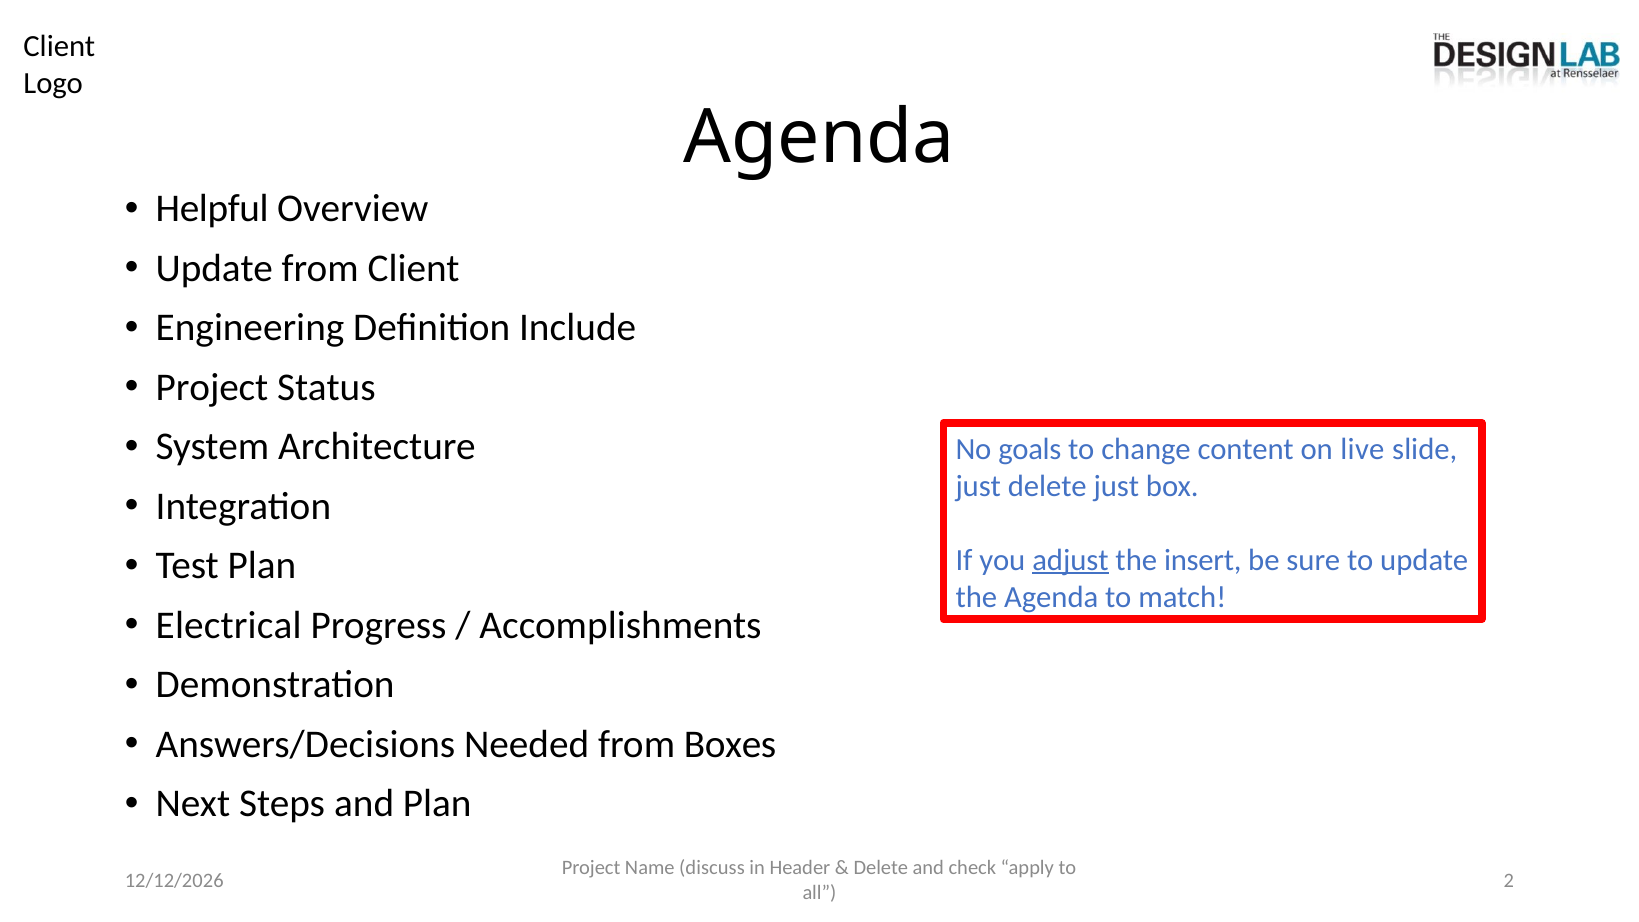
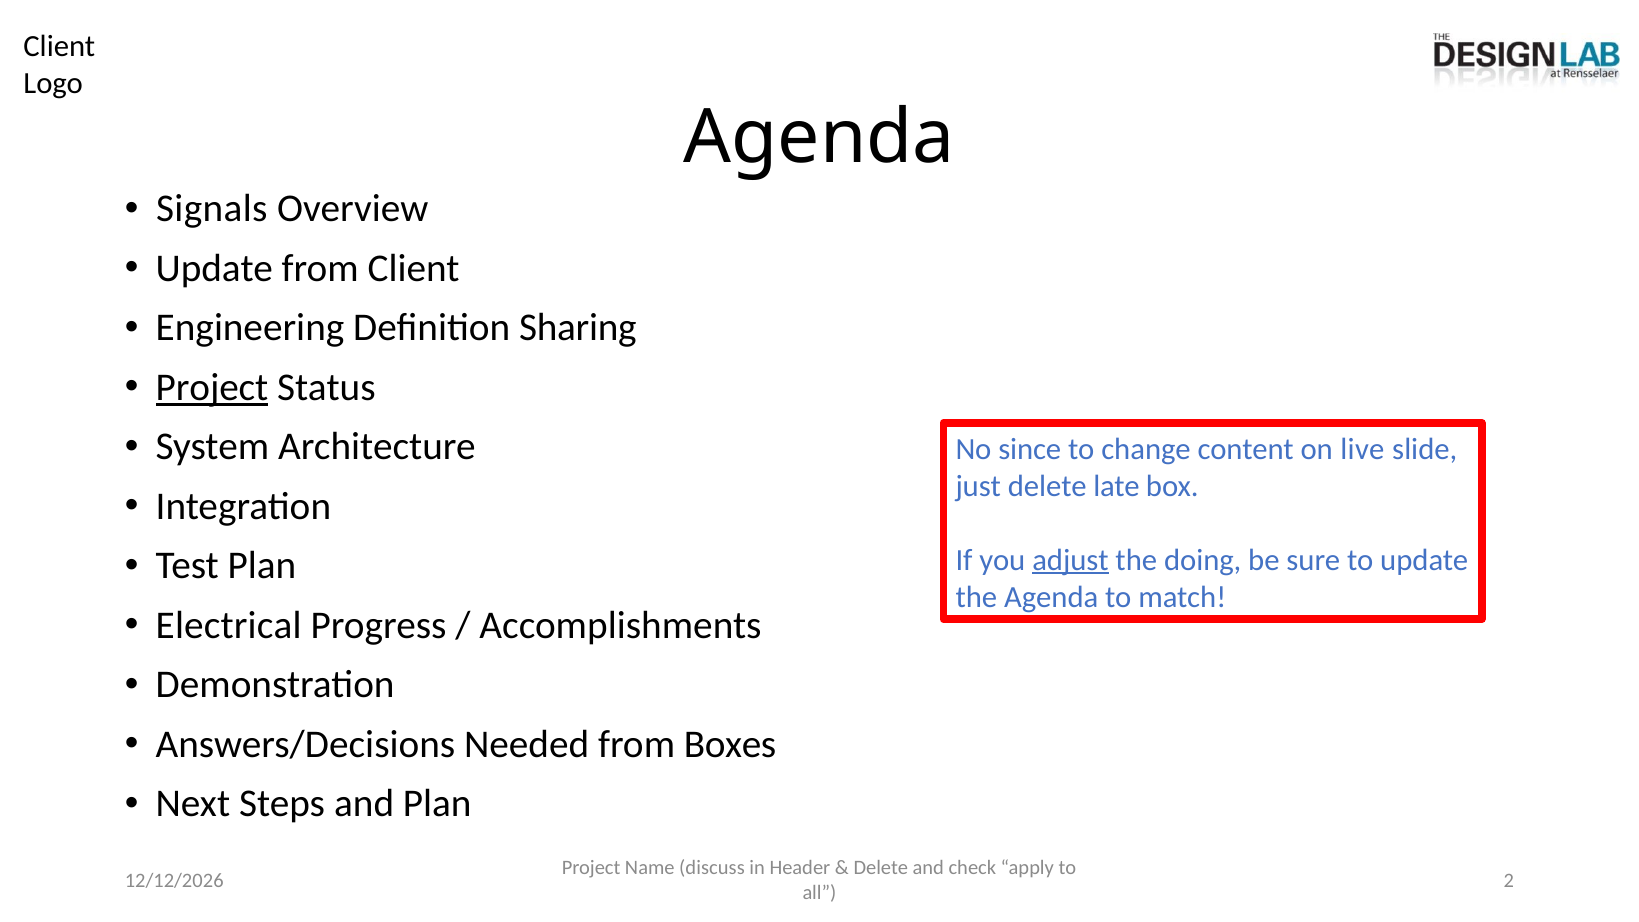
Helpful: Helpful -> Signals (212, 209)
Include: Include -> Sharing (578, 328)
Project underline: none -> present (212, 387)
goals: goals -> since (1030, 449)
delete just: just -> late (1116, 486)
insert: insert -> doing (1203, 560)
